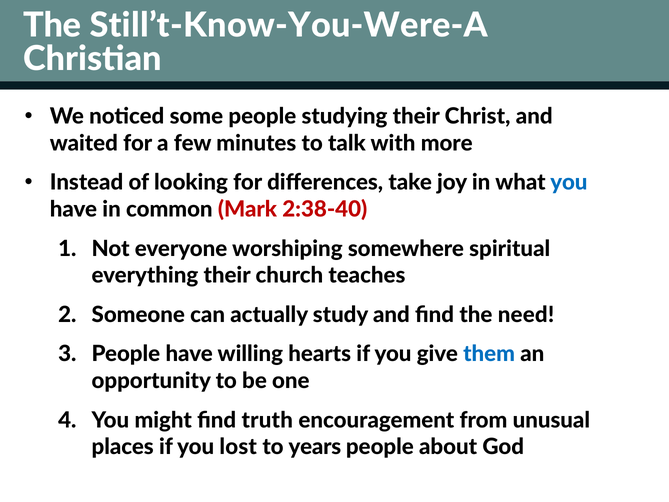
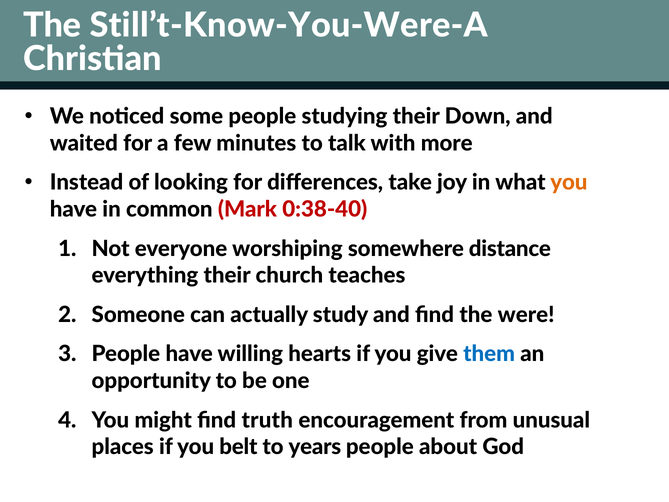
Christ: Christ -> Down (478, 116)
you colour: blue -> orange (569, 183)
2:38-40: 2:38-40 -> 0:38-40 (325, 209)
spiritual: spiritual -> distance (510, 249)
need: need -> were (526, 315)
lost: lost -> belt (238, 447)
